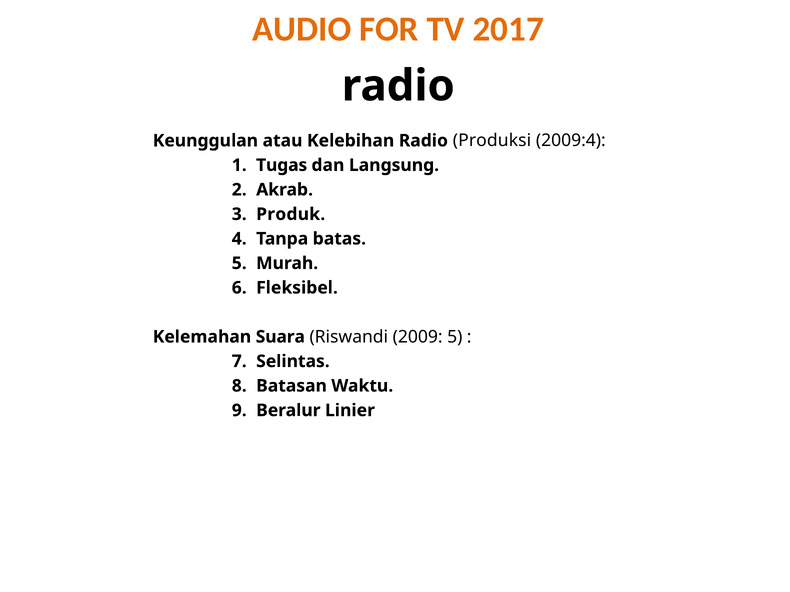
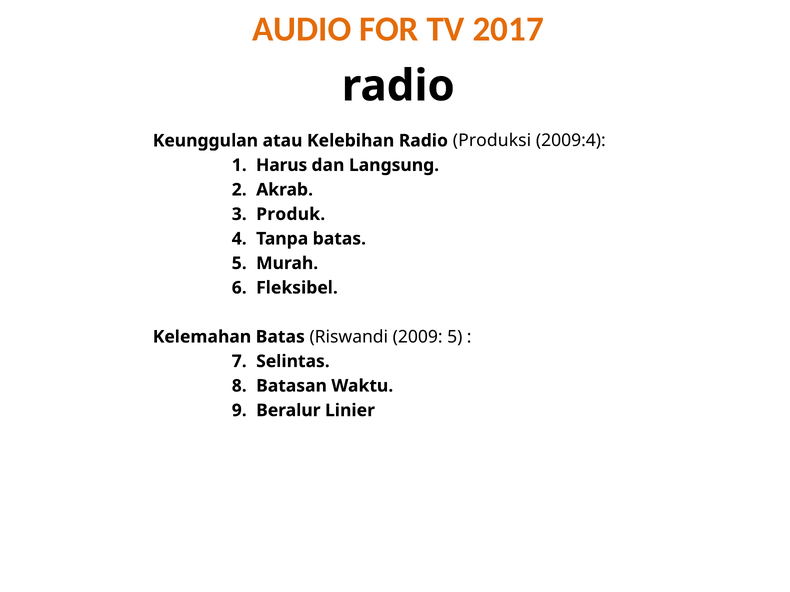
Tugas: Tugas -> Harus (282, 165)
Kelemahan Suara: Suara -> Batas (280, 337)
